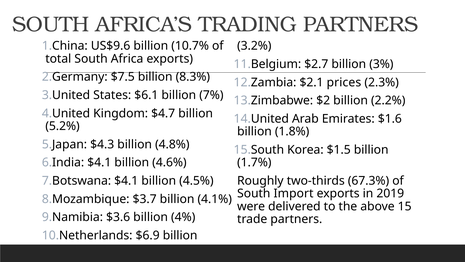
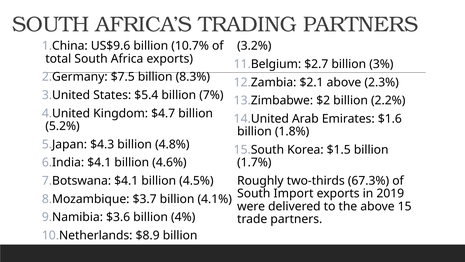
$2.1 prices: prices -> above (344, 82)
$6.1: $6.1 -> $5.4 (146, 95)
$6.9: $6.9 -> $8.9 (148, 235)
